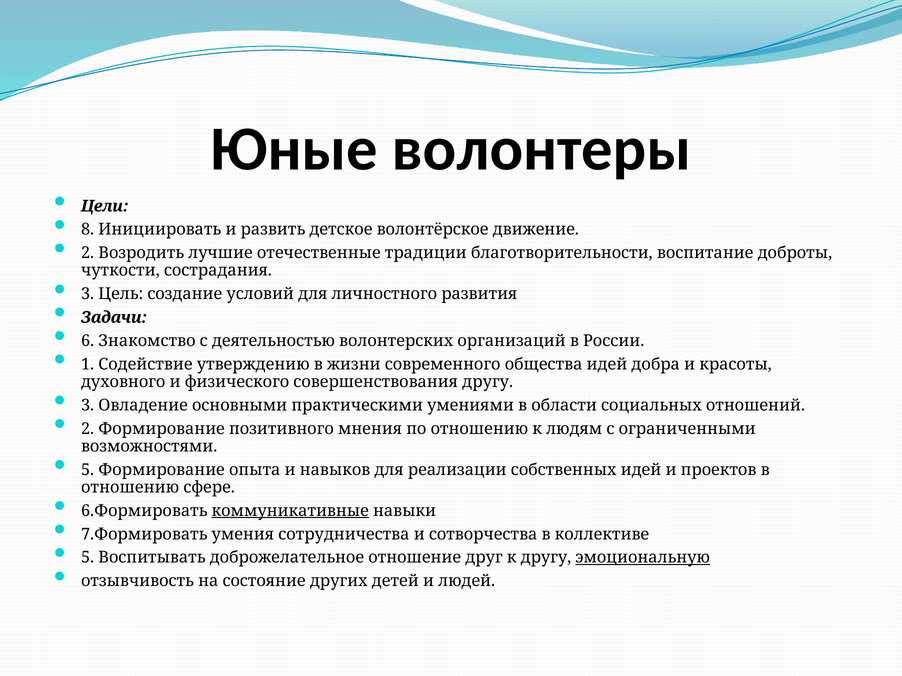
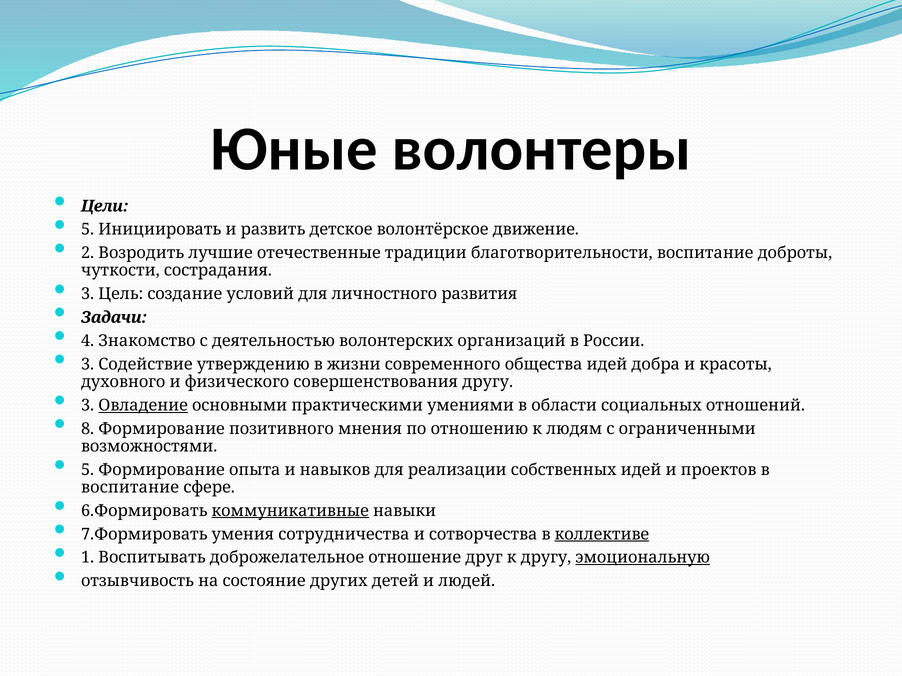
8: 8 -> 5 (88, 230)
6: 6 -> 4 (88, 341)
1: 1 -> 3 (88, 365)
Овладение underline: none -> present (143, 406)
2: 2 -> 8 (88, 429)
отношению: отношению -> воспитание (130, 488)
коллективе underline: none -> present (602, 535)
5: 5 -> 1 (88, 558)
